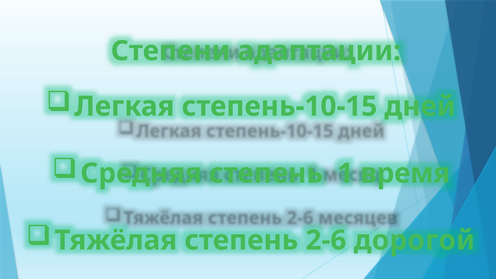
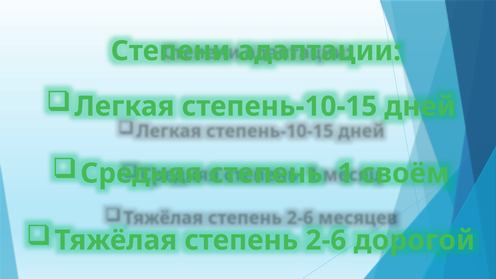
время: время -> своём (405, 173)
